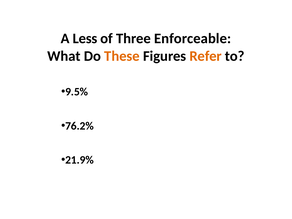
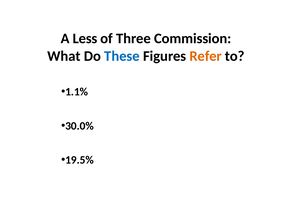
Enforceable: Enforceable -> Commission (193, 38)
These colour: orange -> blue (122, 56)
9.5%: 9.5% -> 1.1% (77, 92)
76.2%: 76.2% -> 30.0% (80, 126)
21.9%: 21.9% -> 19.5% (80, 160)
